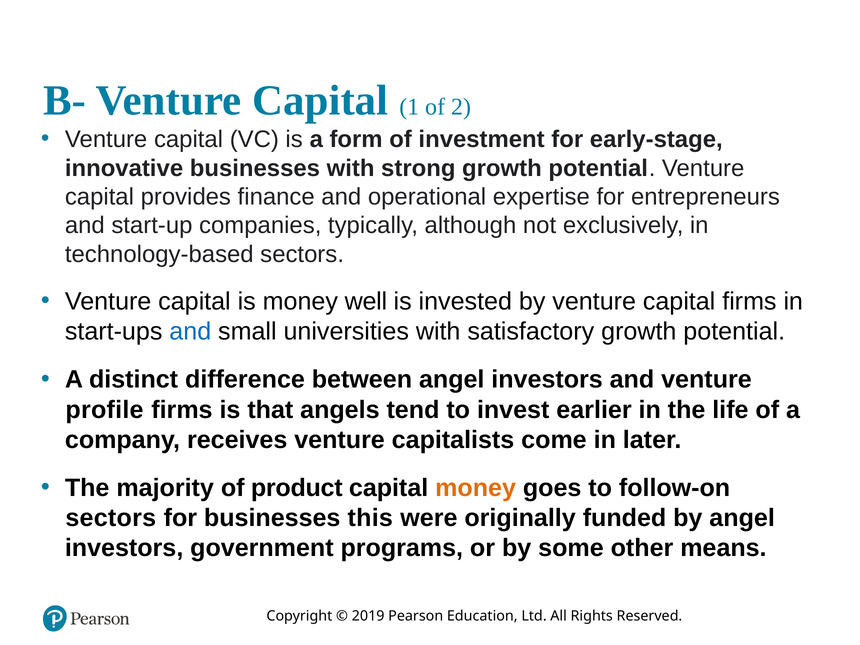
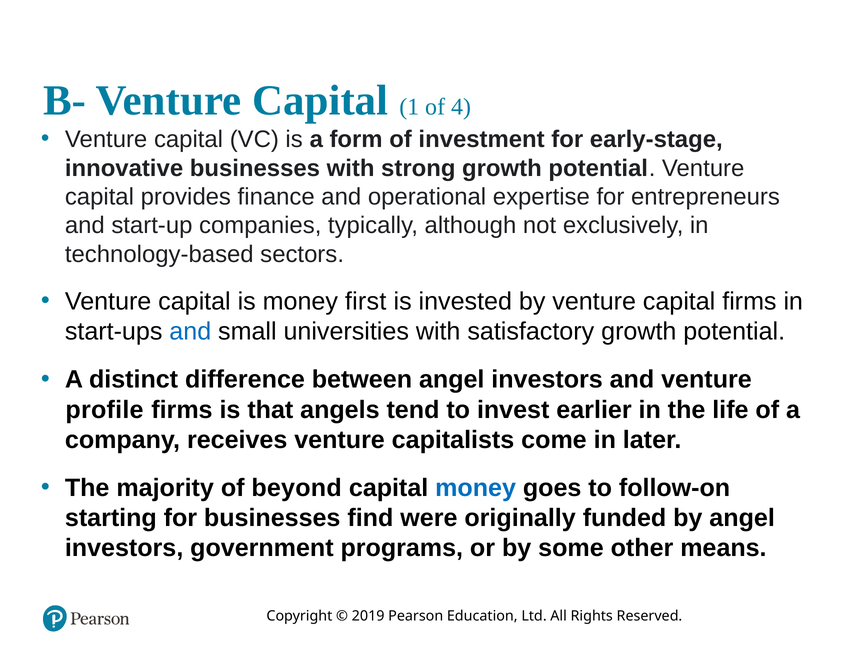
2: 2 -> 4 (461, 107)
well: well -> first (366, 302)
product: product -> beyond (297, 488)
money colour: orange -> blue (476, 488)
sectors: sectors -> starting (111, 518)
this: this -> find (370, 518)
